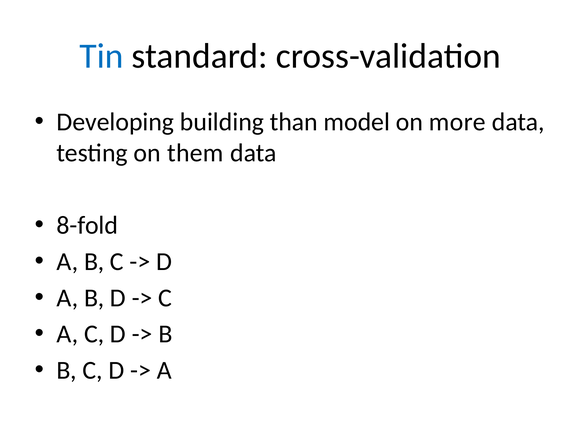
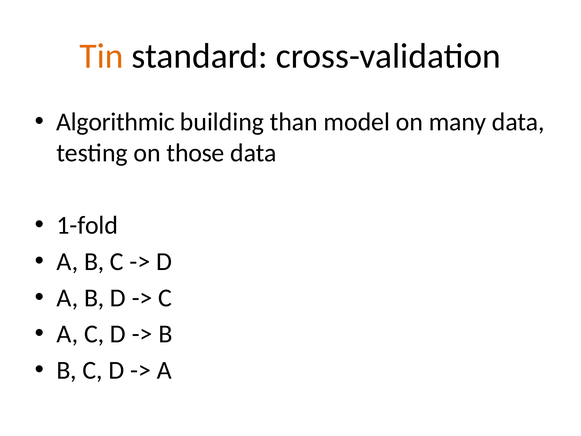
Tin colour: blue -> orange (102, 56)
Developing: Developing -> Algorithmic (115, 122)
more: more -> many (458, 122)
them: them -> those (196, 153)
8-fold: 8-fold -> 1-fold (87, 225)
